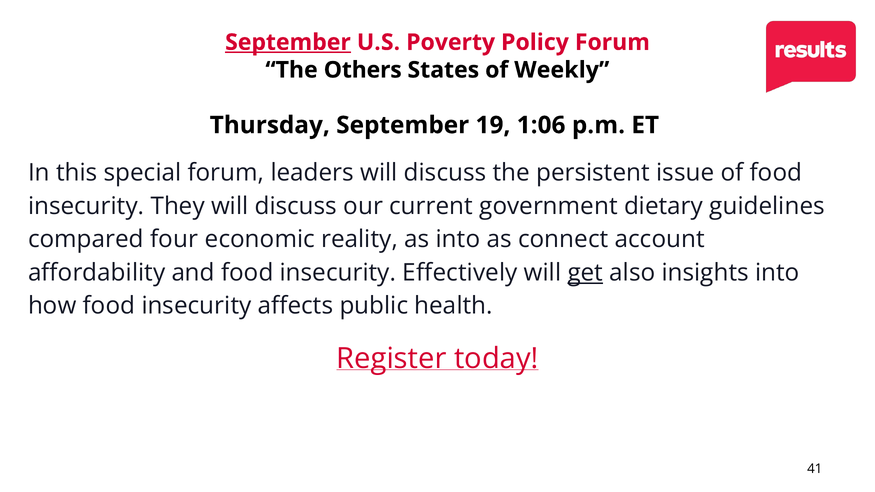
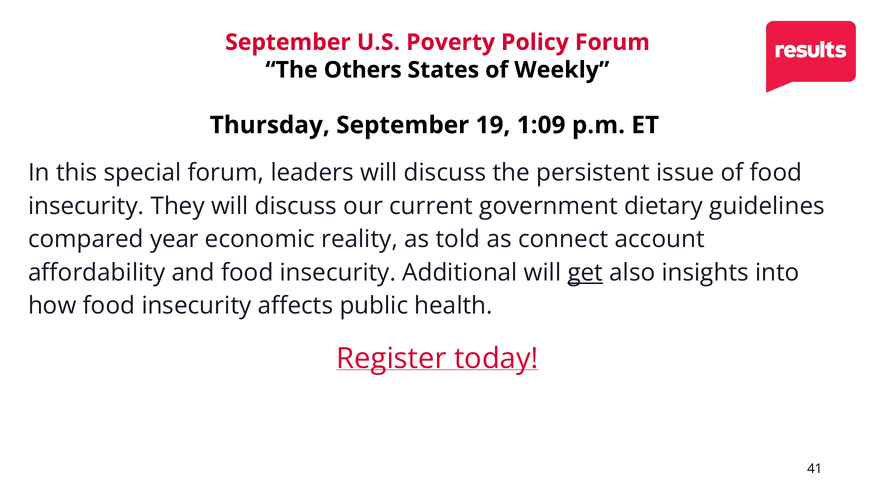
September underline: present -> none (288, 42)
1:06: 1:06 -> 1:09 (541, 125)
four: four -> year (174, 240)
as into: into -> told (458, 240)
Effectively: Effectively -> Additional (460, 273)
